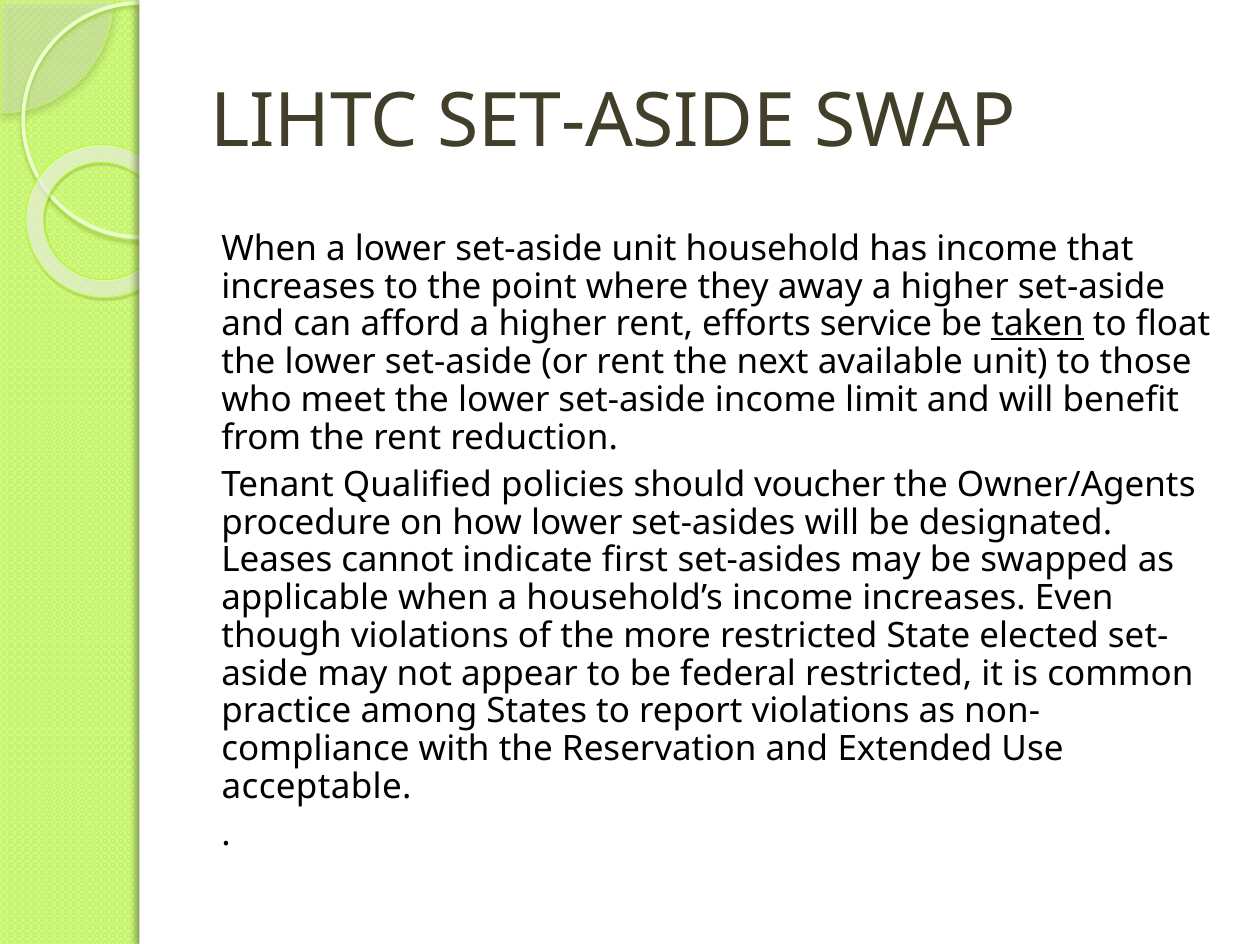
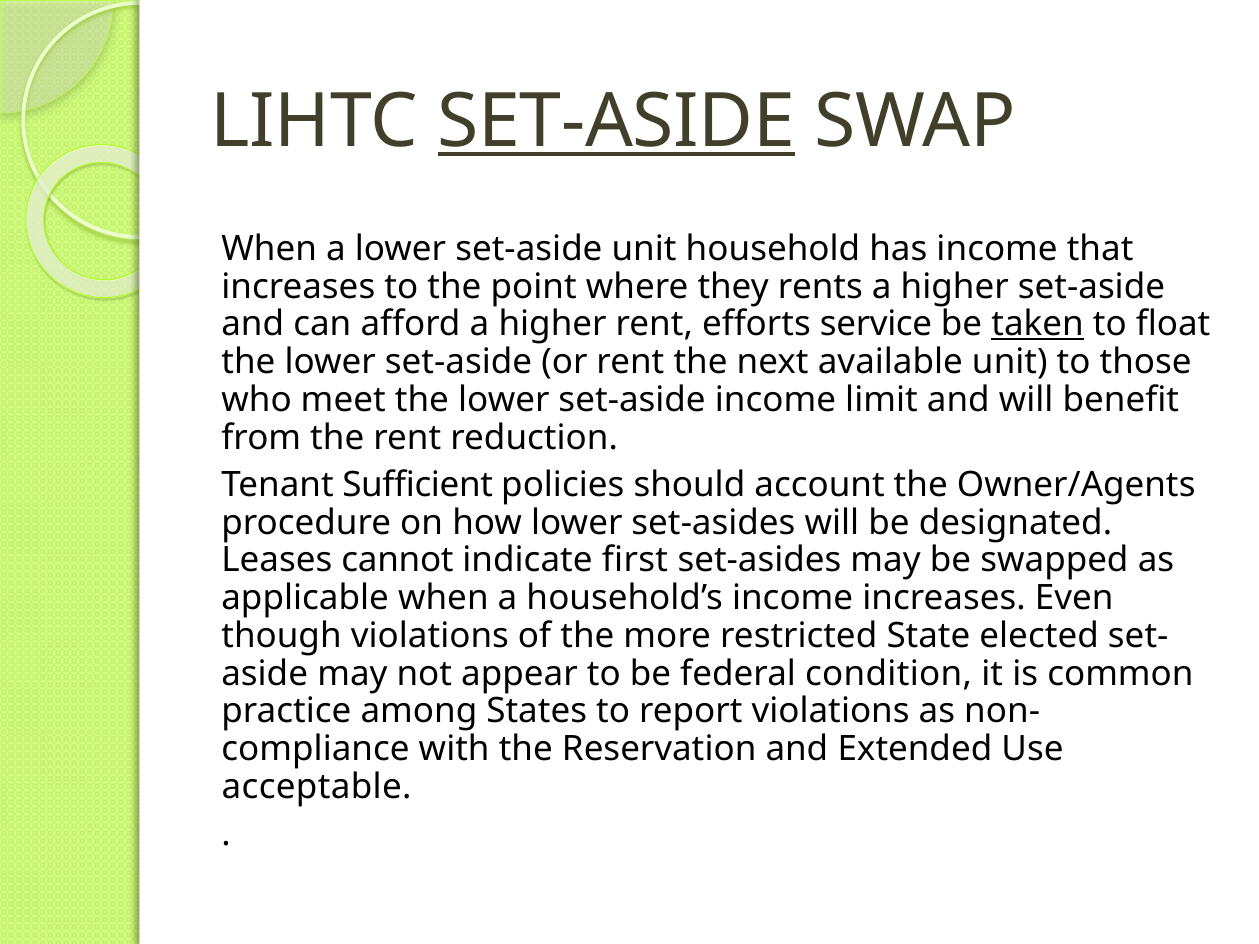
SET-ASIDE underline: none -> present (616, 122)
away: away -> rents (820, 287)
Qualified: Qualified -> Sufficient (418, 485)
voucher: voucher -> account (820, 485)
federal restricted: restricted -> condition (889, 674)
